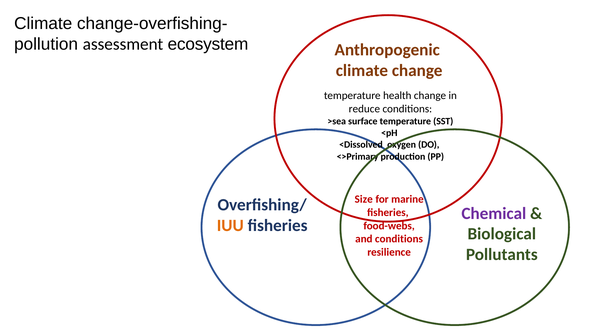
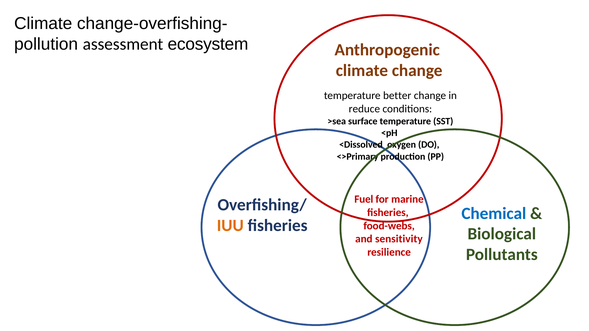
health: health -> better (397, 96)
Size: Size -> Fuel (364, 199)
Chemical colour: purple -> blue (494, 214)
and conditions: conditions -> sensitivity (399, 239)
